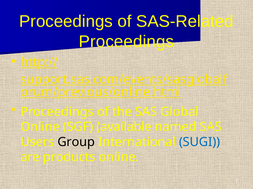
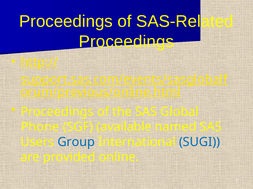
Online: Online -> Phone (40, 127)
Group colour: black -> blue (76, 142)
products: products -> provided (69, 158)
